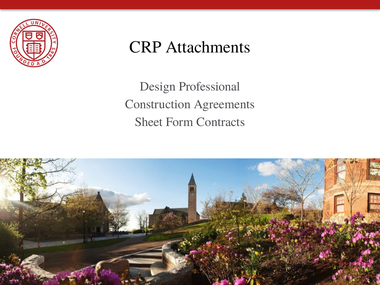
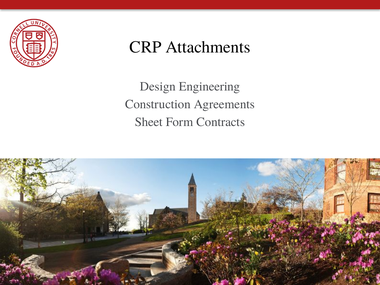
Professional: Professional -> Engineering (210, 86)
